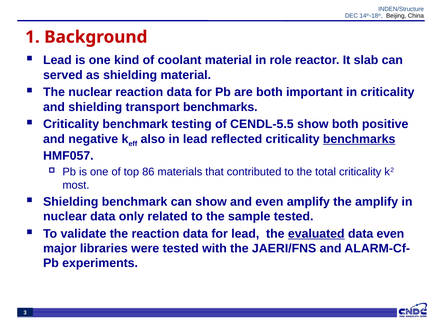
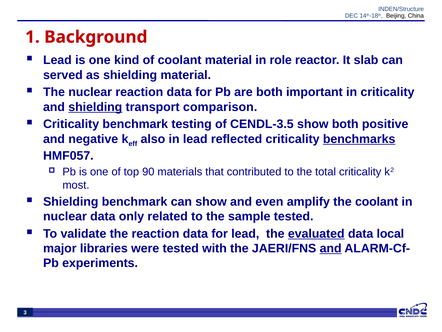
shielding underline: none -> present (95, 107)
transport benchmarks: benchmarks -> comparison (220, 107)
CENDL-5.5: CENDL-5.5 -> CENDL-3.5 (262, 124)
86: 86 -> 90 (148, 172)
the amplify: amplify -> coolant (377, 201)
data even: even -> local (390, 233)
and underline: none -> present (331, 248)
